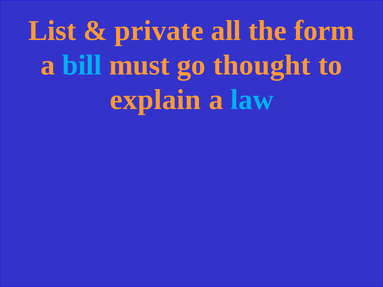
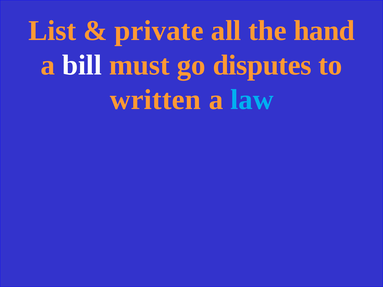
form: form -> hand (324, 31)
bill colour: light blue -> white (82, 65)
thought: thought -> disputes (262, 65)
explain: explain -> written (155, 100)
